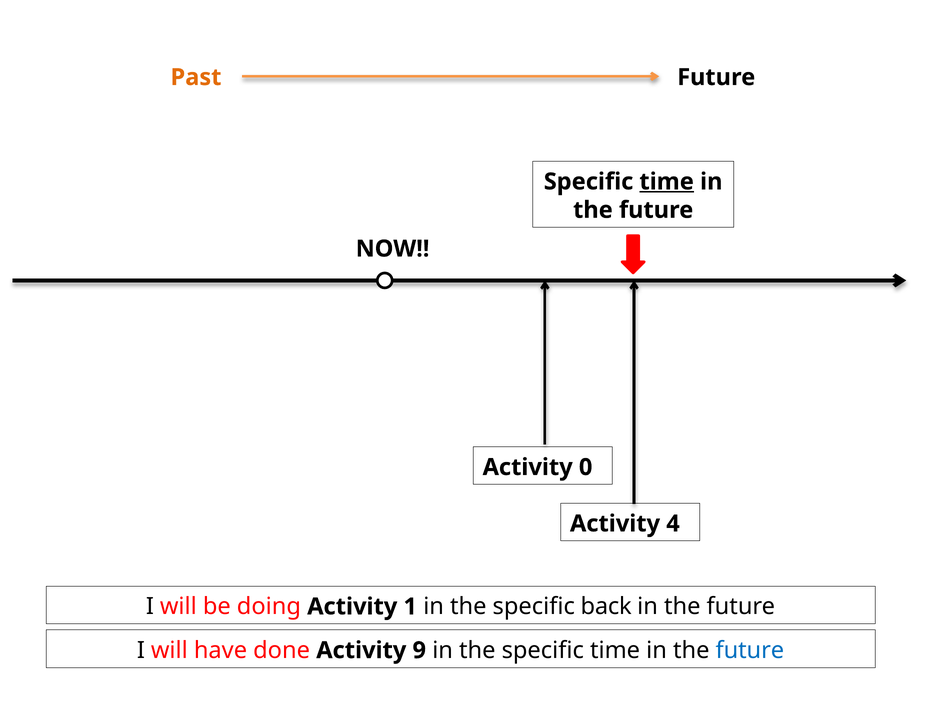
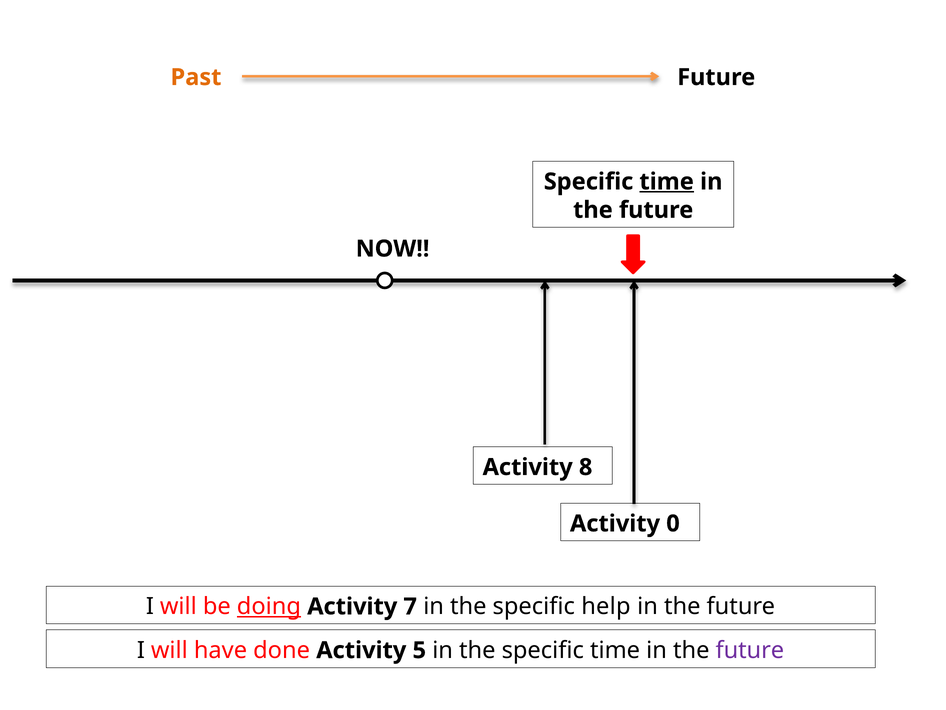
0: 0 -> 8 (586, 467)
4: 4 -> 0 (673, 523)
doing underline: none -> present (269, 606)
1: 1 -> 7 (410, 606)
back: back -> help (606, 606)
9: 9 -> 5 (419, 650)
future colour: blue -> purple (750, 650)
